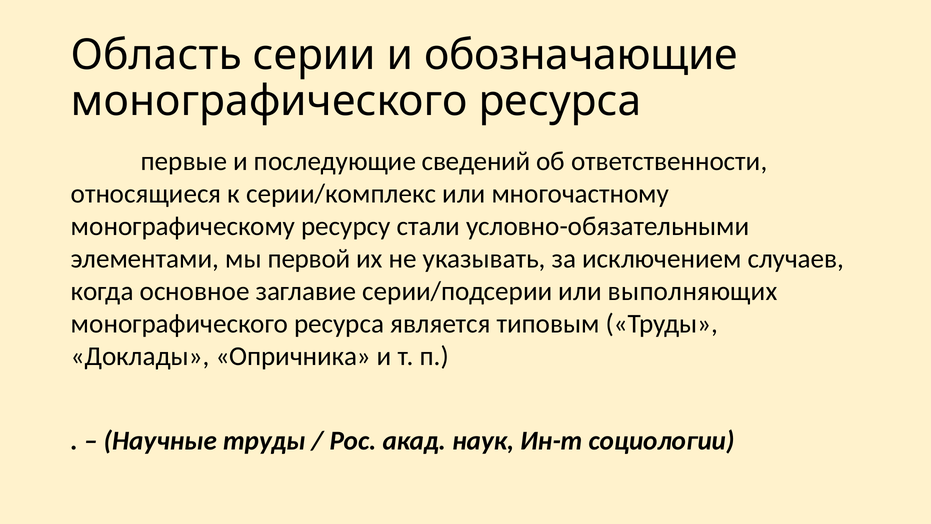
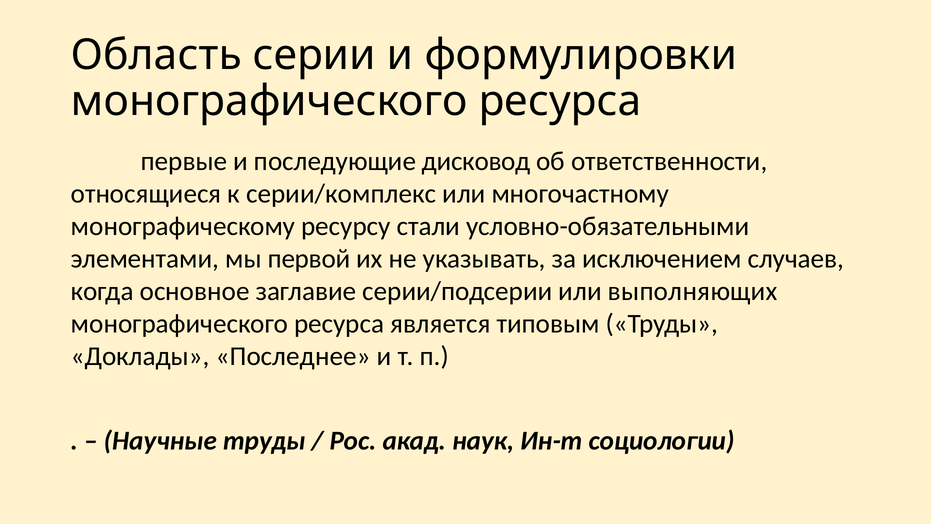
обозначающие: обозначающие -> формулировки (581, 55)
сведений: сведений -> дисковод (476, 161)
Опричника: Опричника -> Последнее (293, 356)
